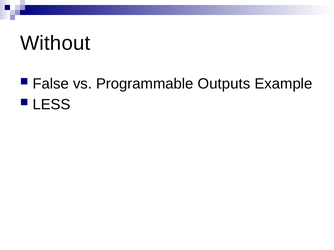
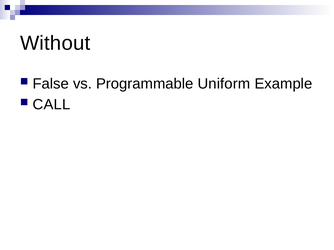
Outputs: Outputs -> Uniform (224, 84)
LESS: LESS -> CALL (51, 105)
